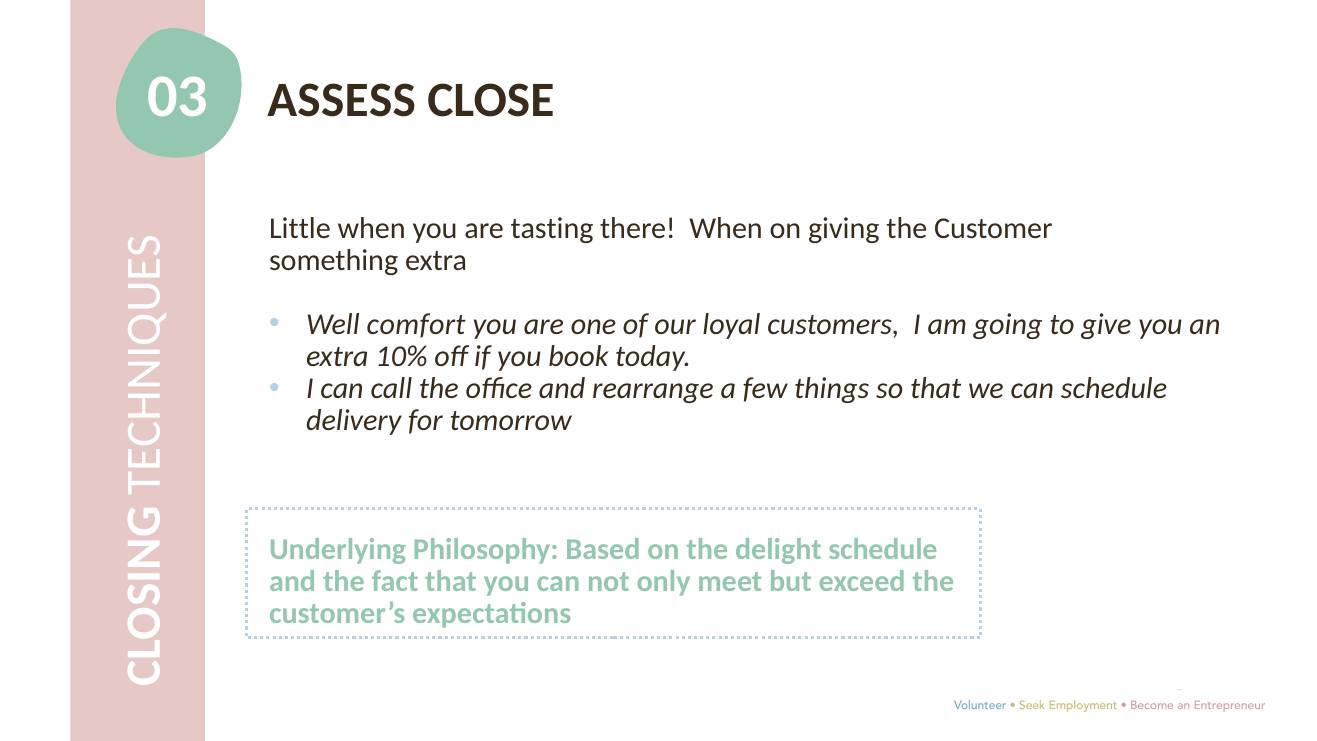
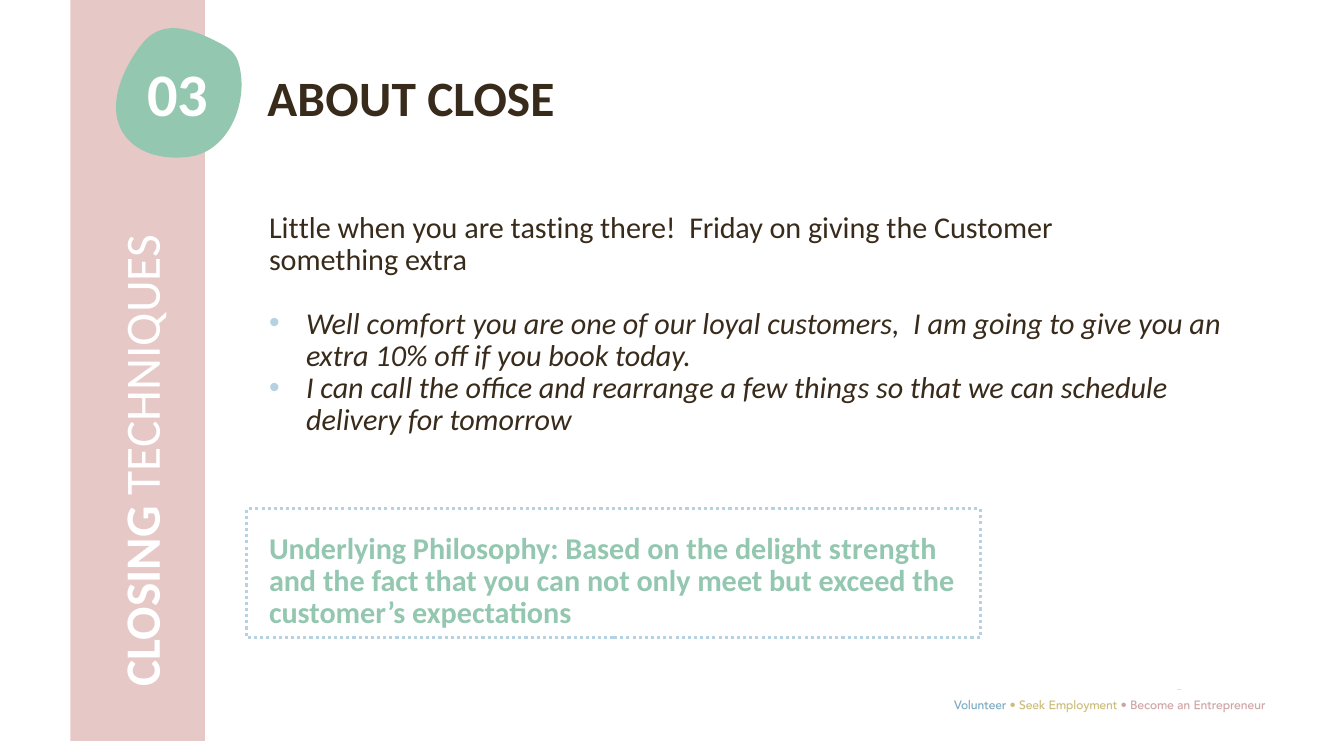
ASSESS: ASSESS -> ABOUT (342, 101)
there When: When -> Friday (726, 228)
delight schedule: schedule -> strength (883, 549)
